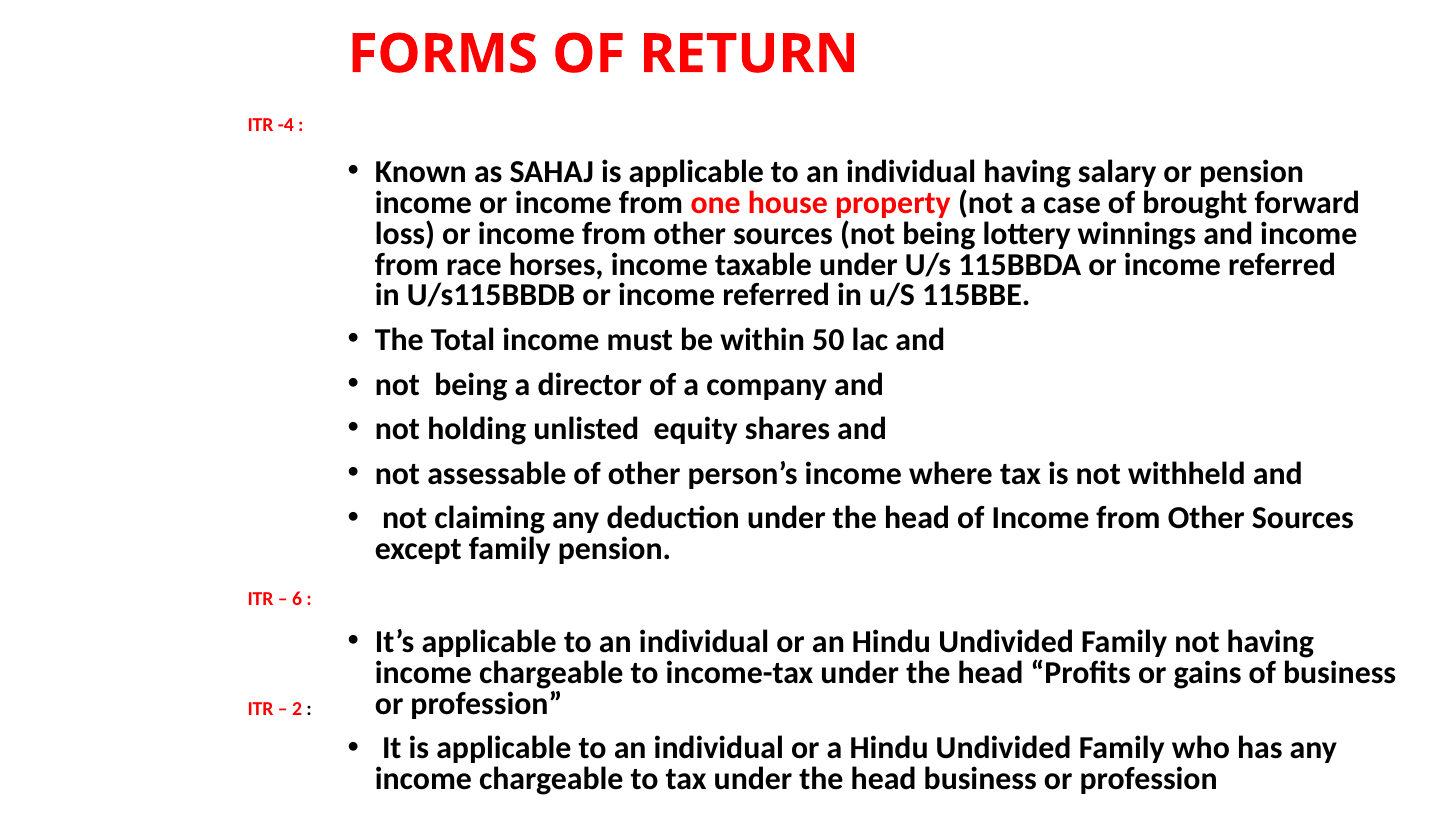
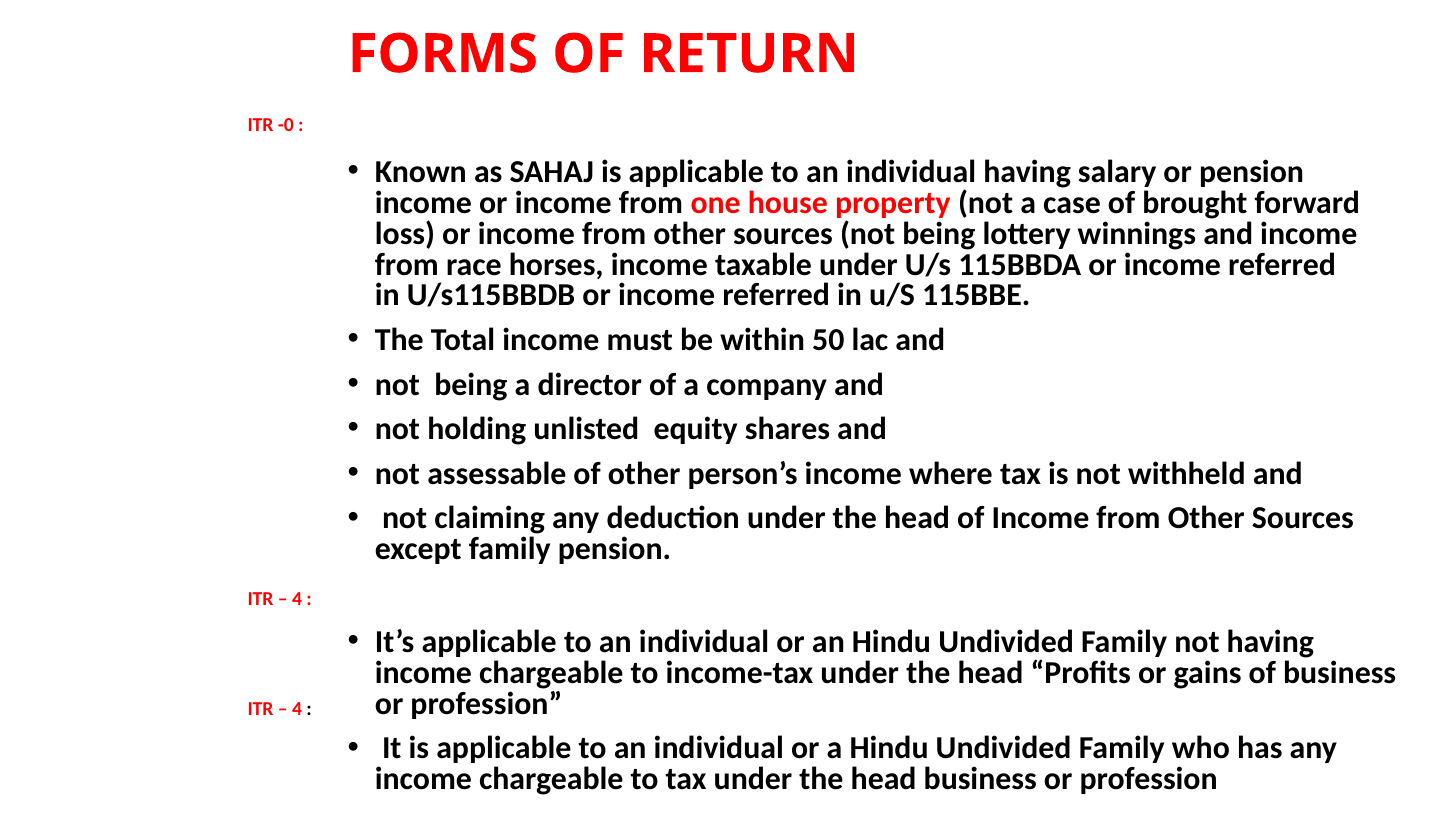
-4: -4 -> -0 (286, 125)
6: 6 -> 4 (297, 599)
2: 2 -> 4 (297, 709)
